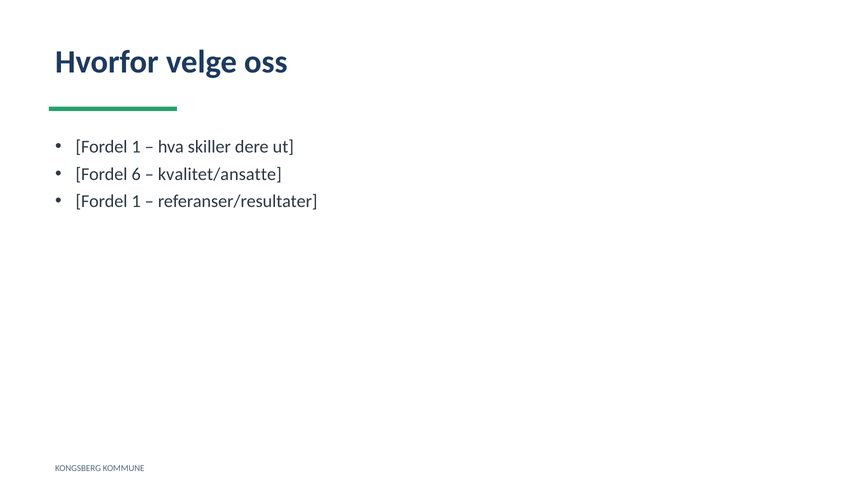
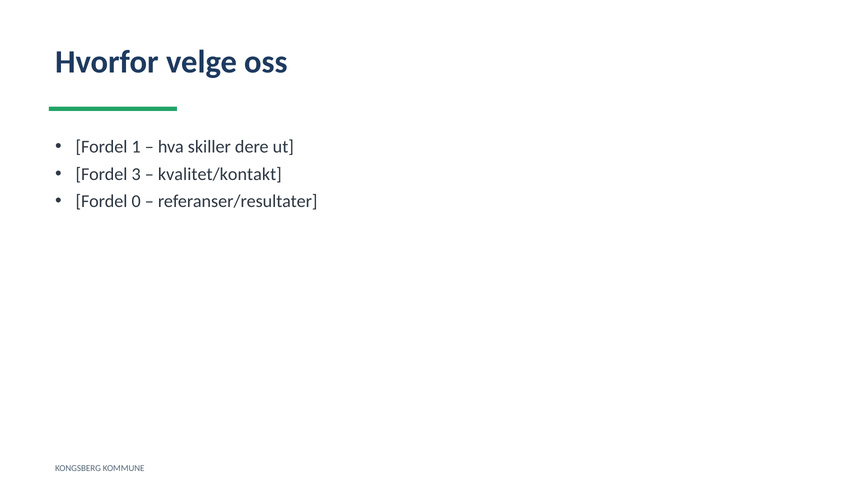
6: 6 -> 3 (136, 174)
kvalitet/ansatte: kvalitet/ansatte -> kvalitet/kontakt (220, 174)
1: 1 -> 0 (136, 201)
